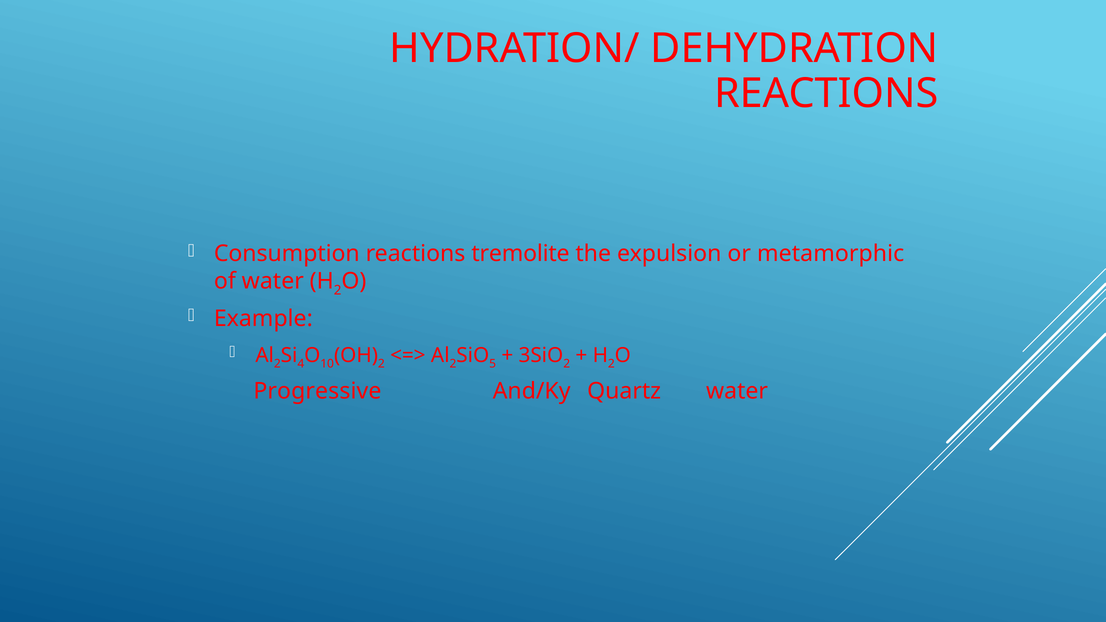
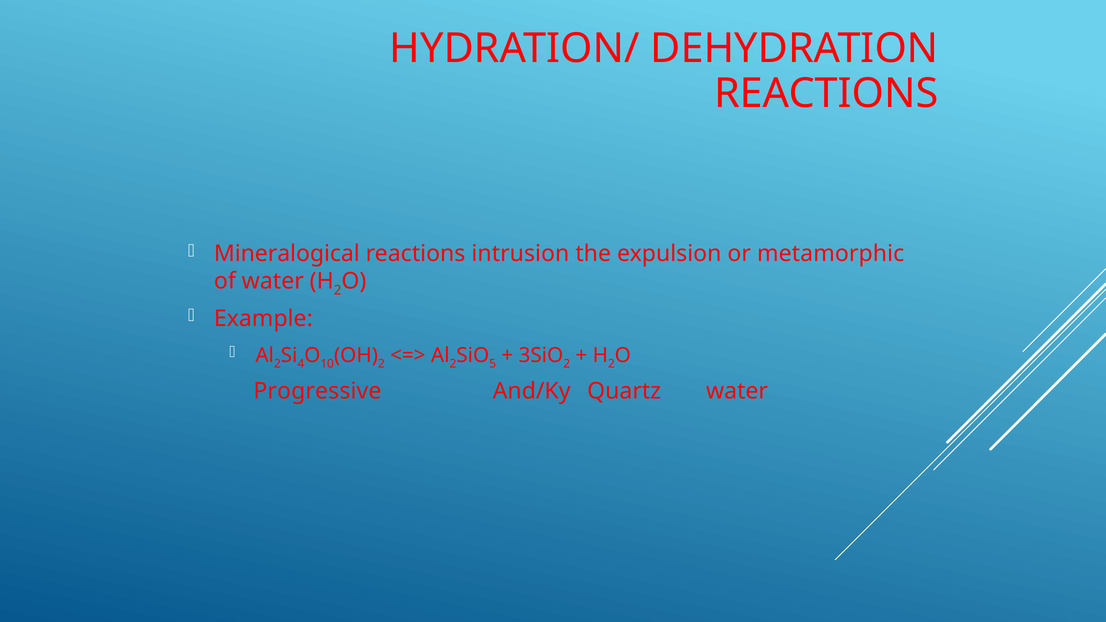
Consumption: Consumption -> Mineralogical (287, 254)
tremolite: tremolite -> intrusion (520, 254)
